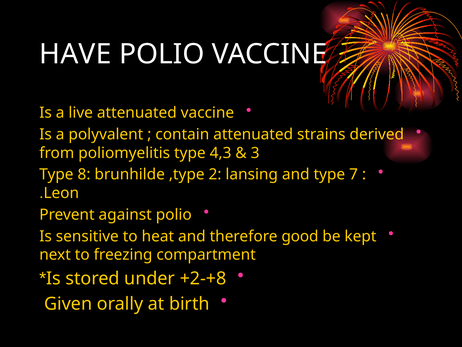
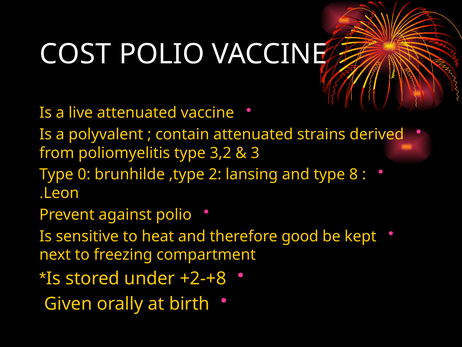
HAVE: HAVE -> COST (75, 54)
4,3: 4,3 -> 3,2 (221, 153)
8: 8 -> 0 (84, 174)
7: 7 -> 8 (354, 174)
